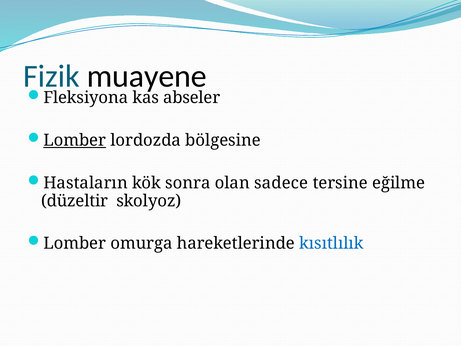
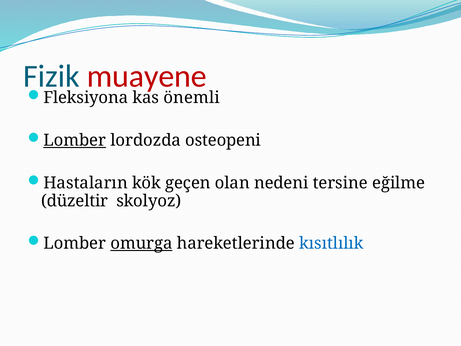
muayene colour: black -> red (147, 76)
abseler: abseler -> önemli (192, 98)
bölgesine: bölgesine -> osteopeni (223, 140)
sonra: sonra -> geçen (188, 183)
sadece: sadece -> nedeni (281, 183)
omurga underline: none -> present (141, 243)
